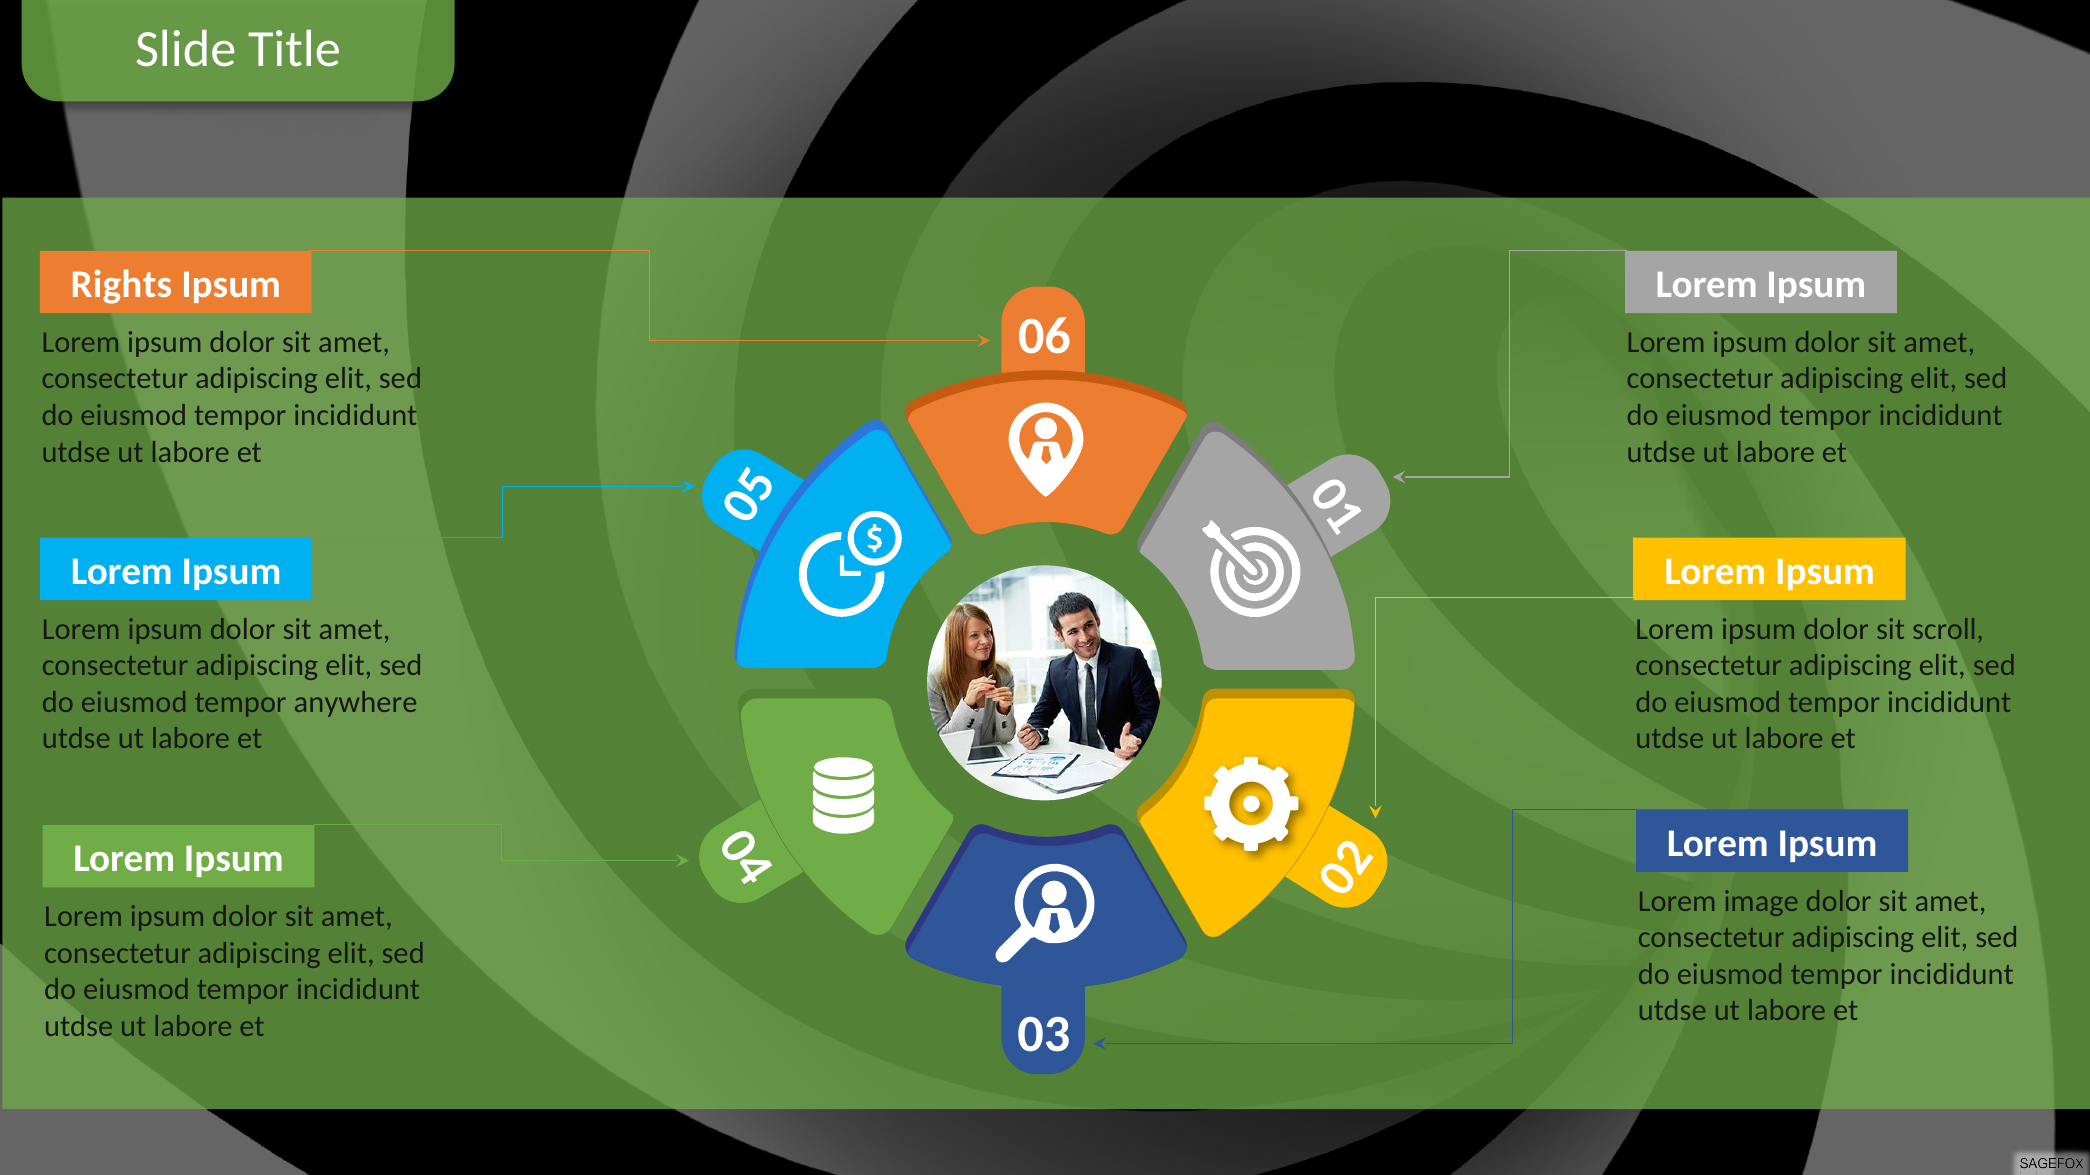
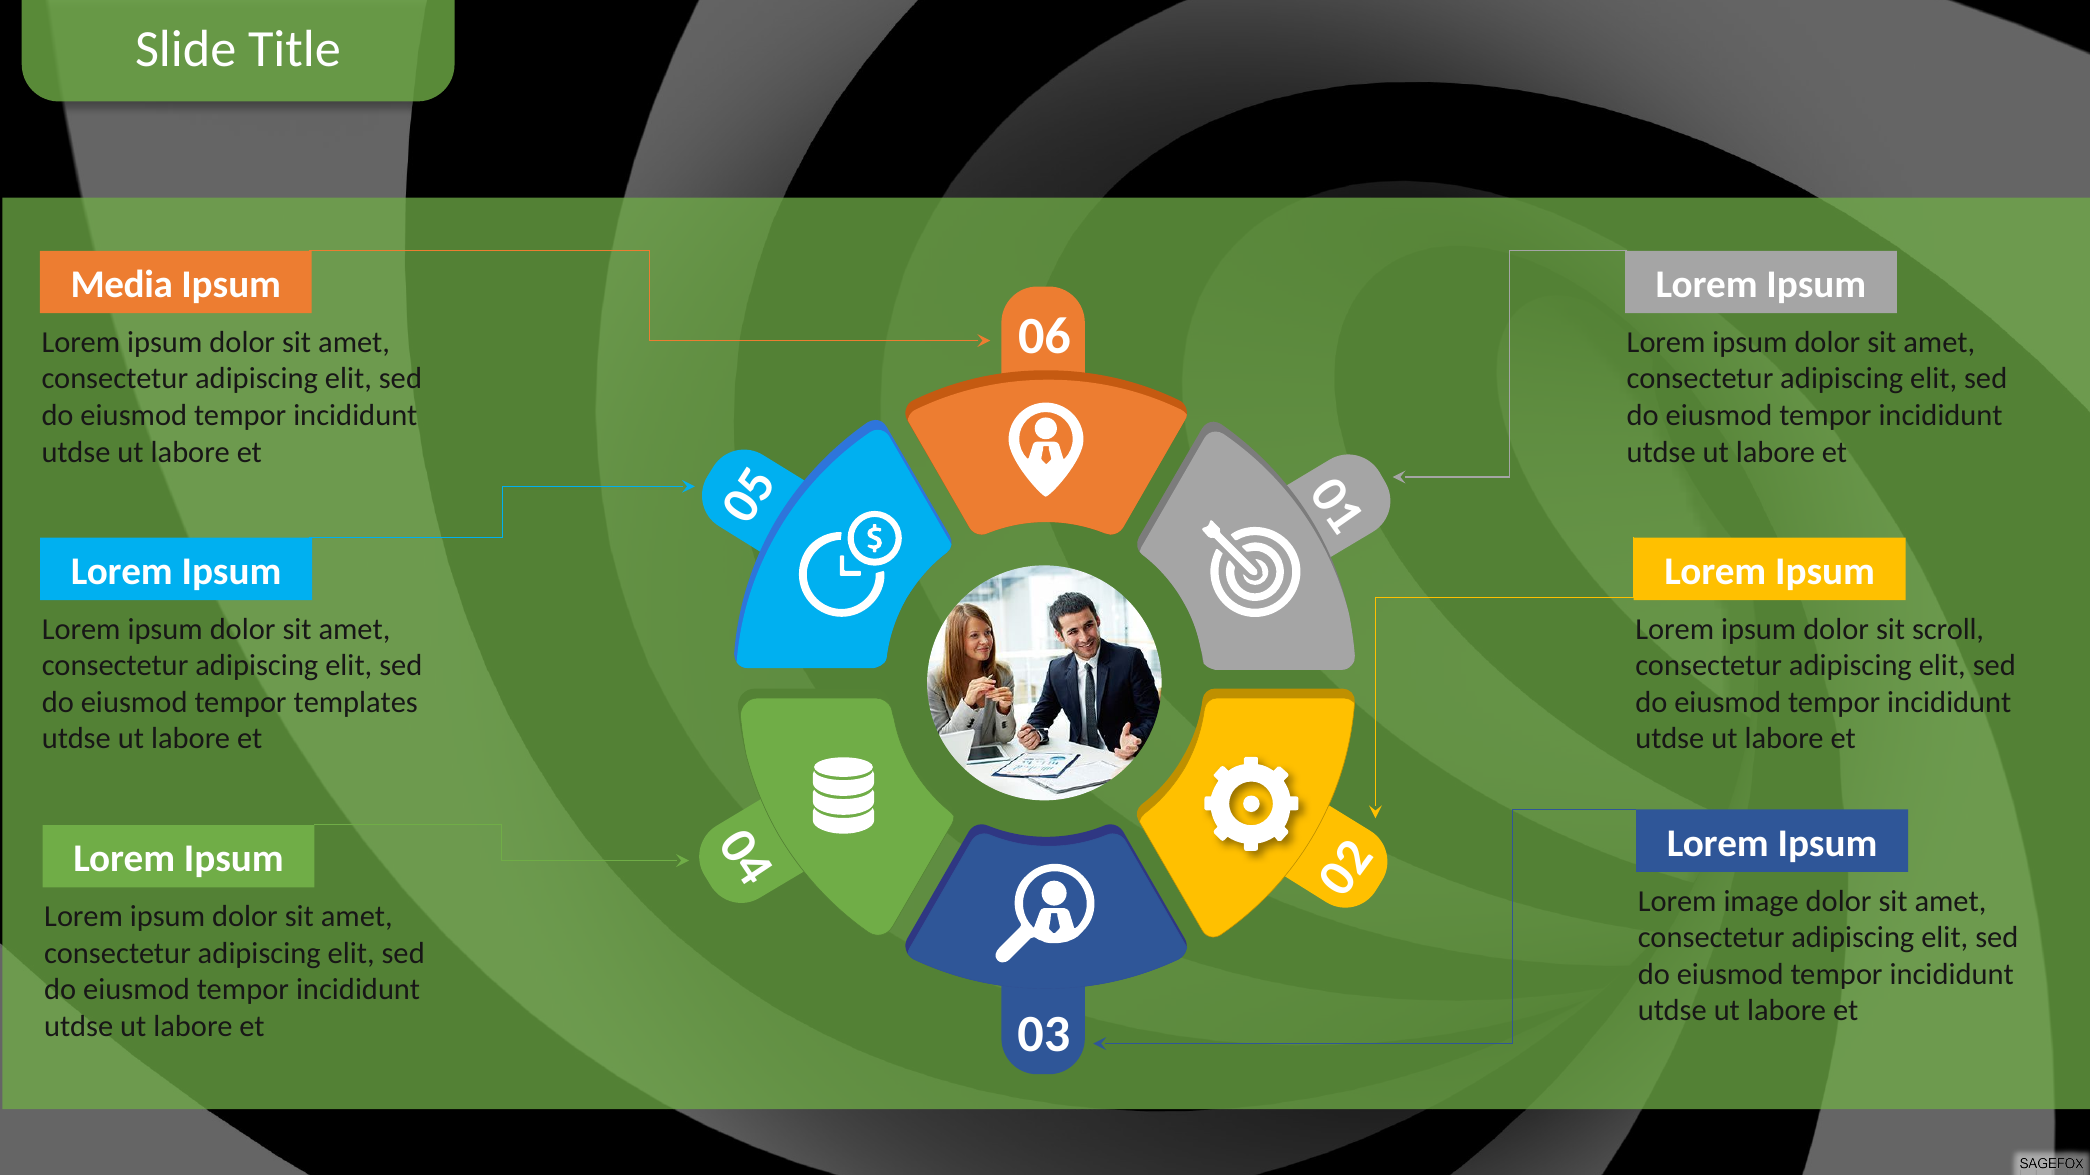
Rights: Rights -> Media (122, 285)
anywhere: anywhere -> templates (356, 703)
